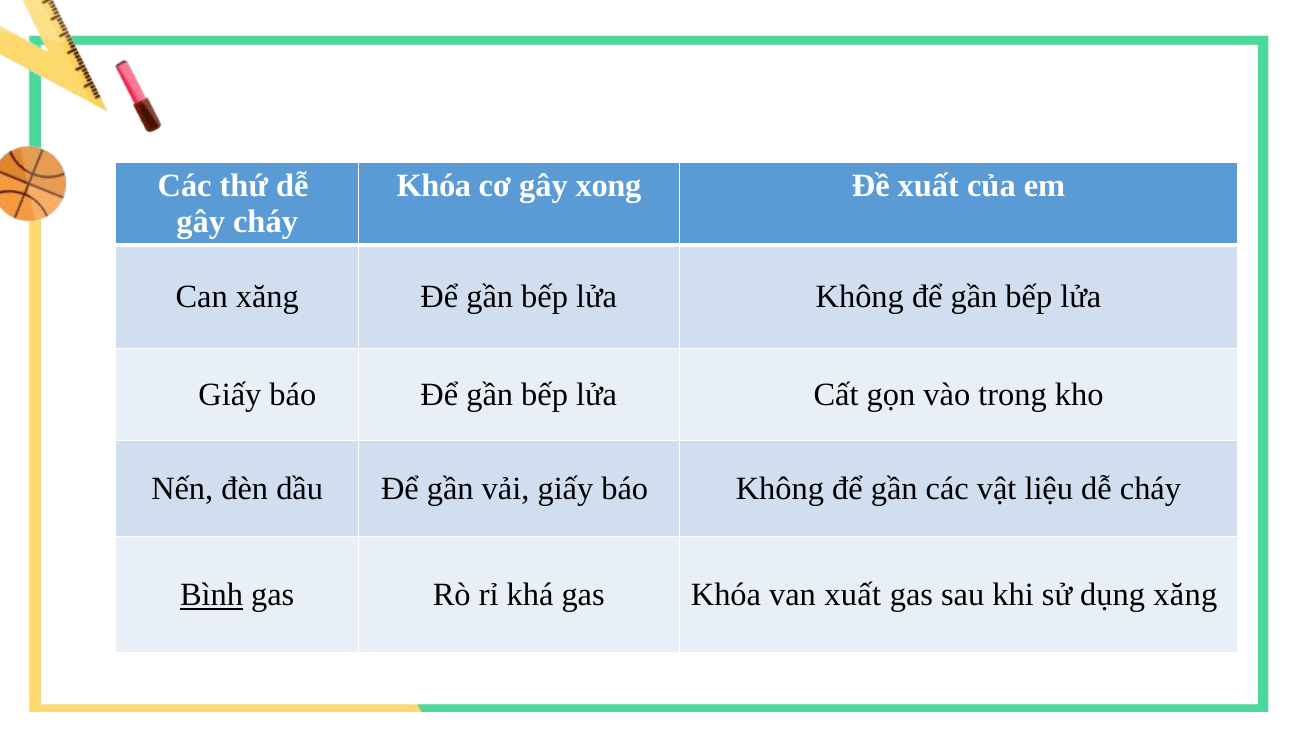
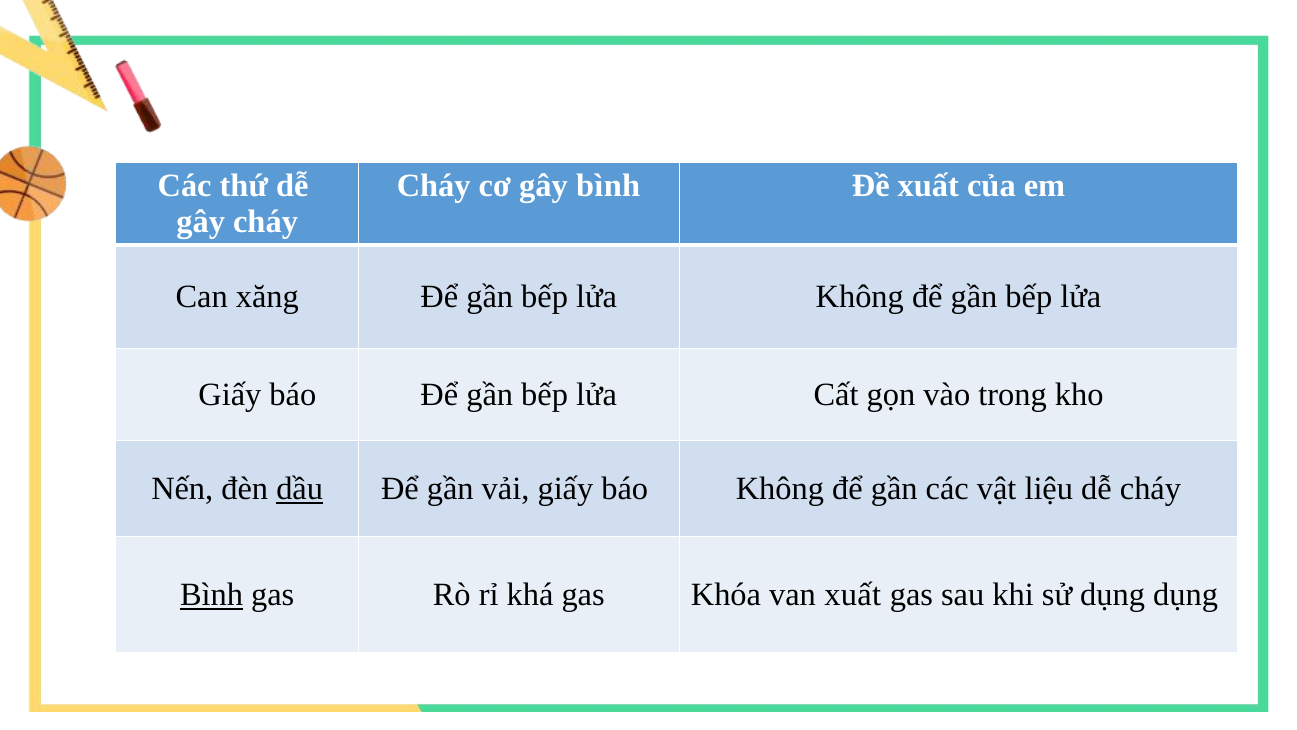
Khóa: Khóa -> Cháy (434, 185)
gây xong: xong -> bình (608, 185)
dầu underline: none -> present (300, 488)
dụng xăng: xăng -> dụng (1186, 594)
